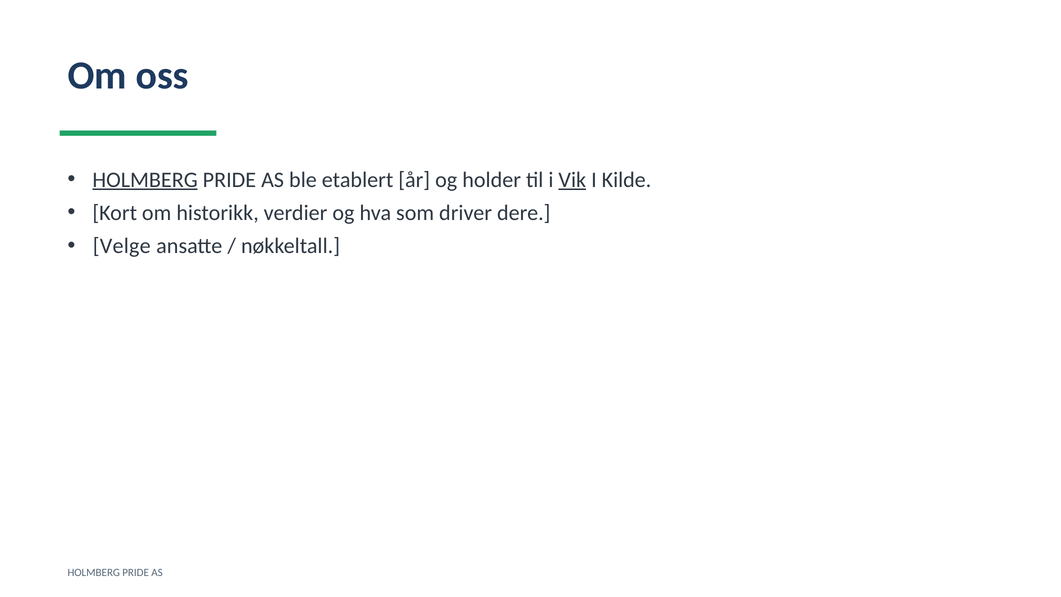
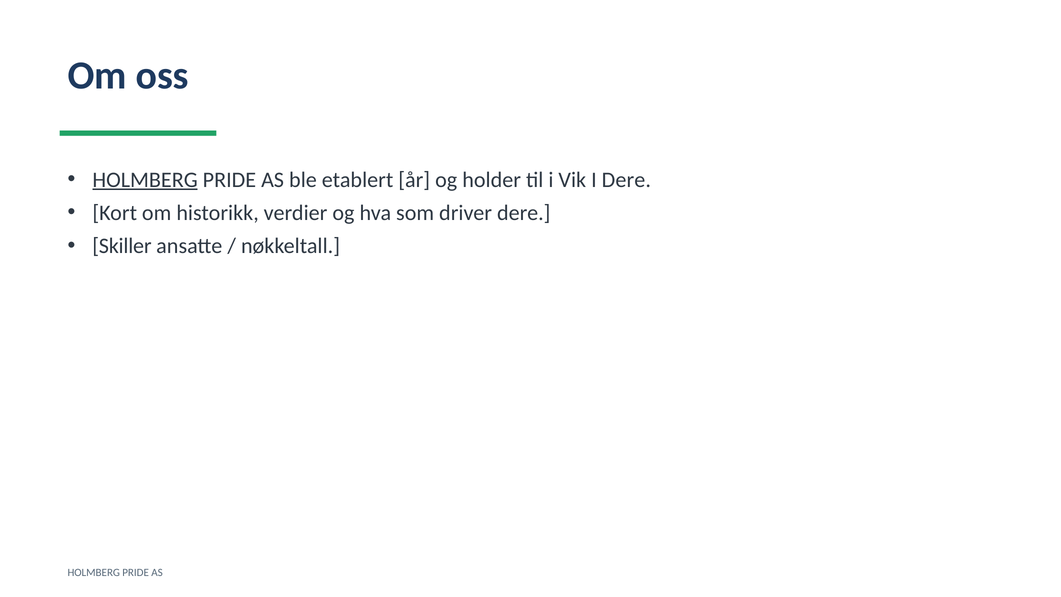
Vik underline: present -> none (572, 180)
I Kilde: Kilde -> Dere (626, 180)
Velge: Velge -> Skiller (122, 246)
